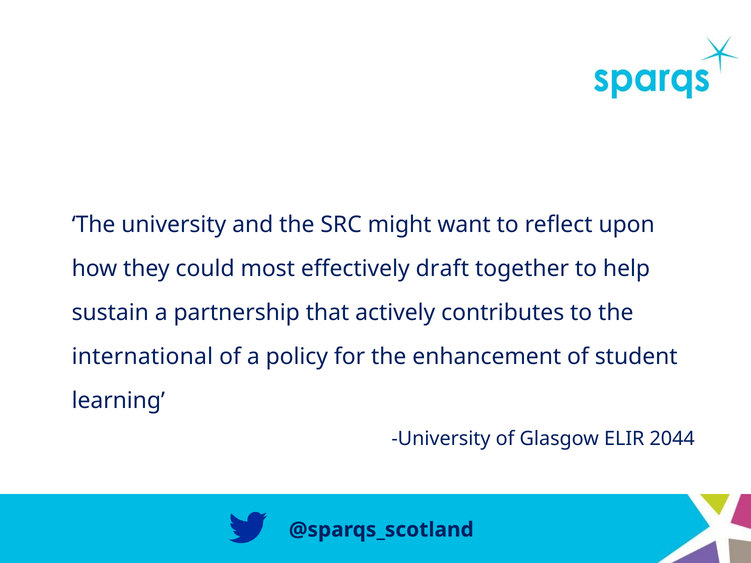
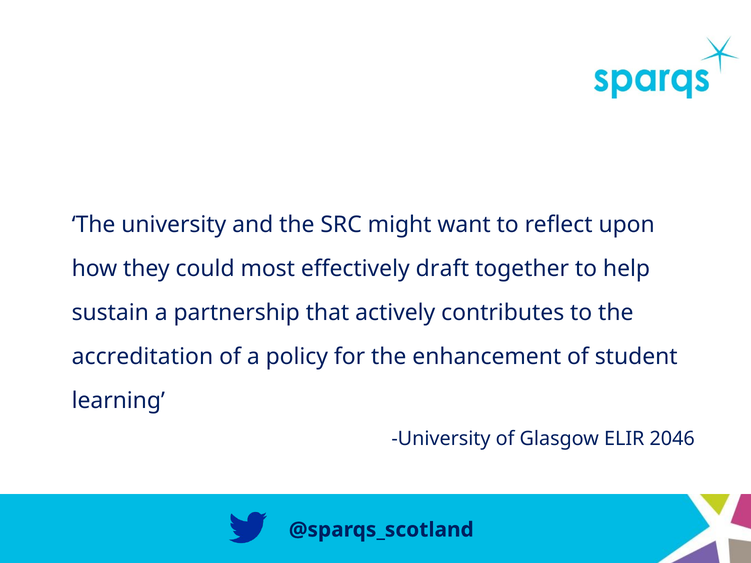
international: international -> accreditation (142, 357)
2044: 2044 -> 2046 (672, 439)
